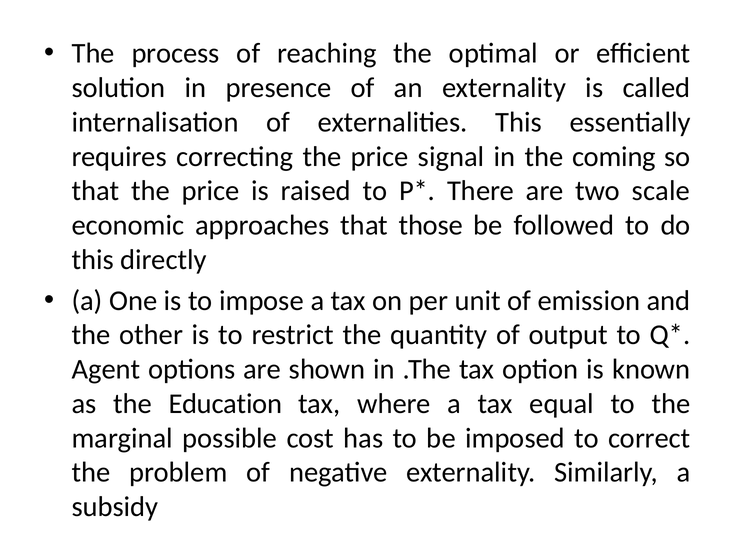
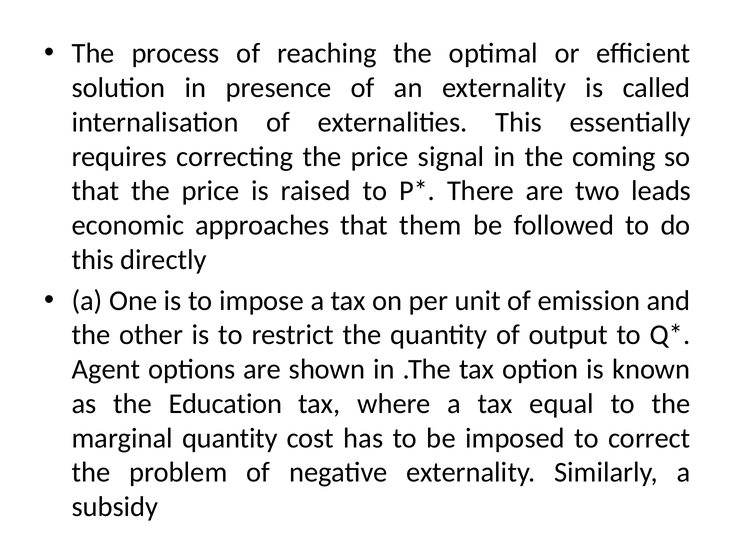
scale: scale -> leads (661, 191)
those: those -> them (431, 225)
marginal possible: possible -> quantity (230, 437)
